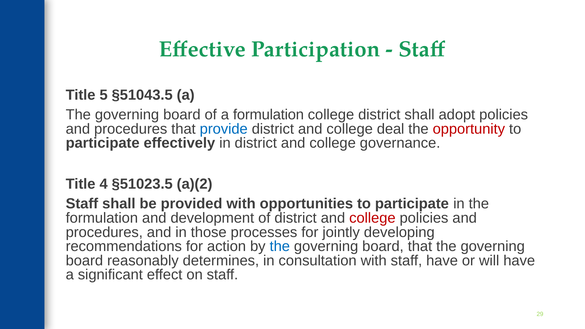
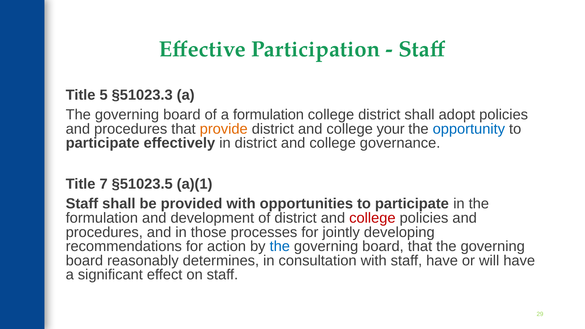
§51043.5: §51043.5 -> §51023.3 (142, 95)
provide colour: blue -> orange (224, 129)
deal: deal -> your (391, 129)
opportunity colour: red -> blue (469, 129)
4: 4 -> 7 (104, 184)
a)(2: a)(2 -> a)(1 (195, 184)
